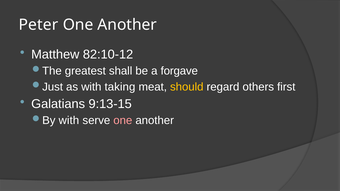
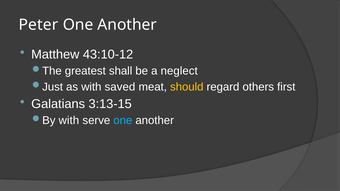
82:10-12: 82:10-12 -> 43:10-12 (108, 54)
forgave: forgave -> neglect (179, 71)
taking: taking -> saved (120, 87)
9:13-15: 9:13-15 -> 3:13-15 (110, 104)
one colour: pink -> light blue (123, 121)
